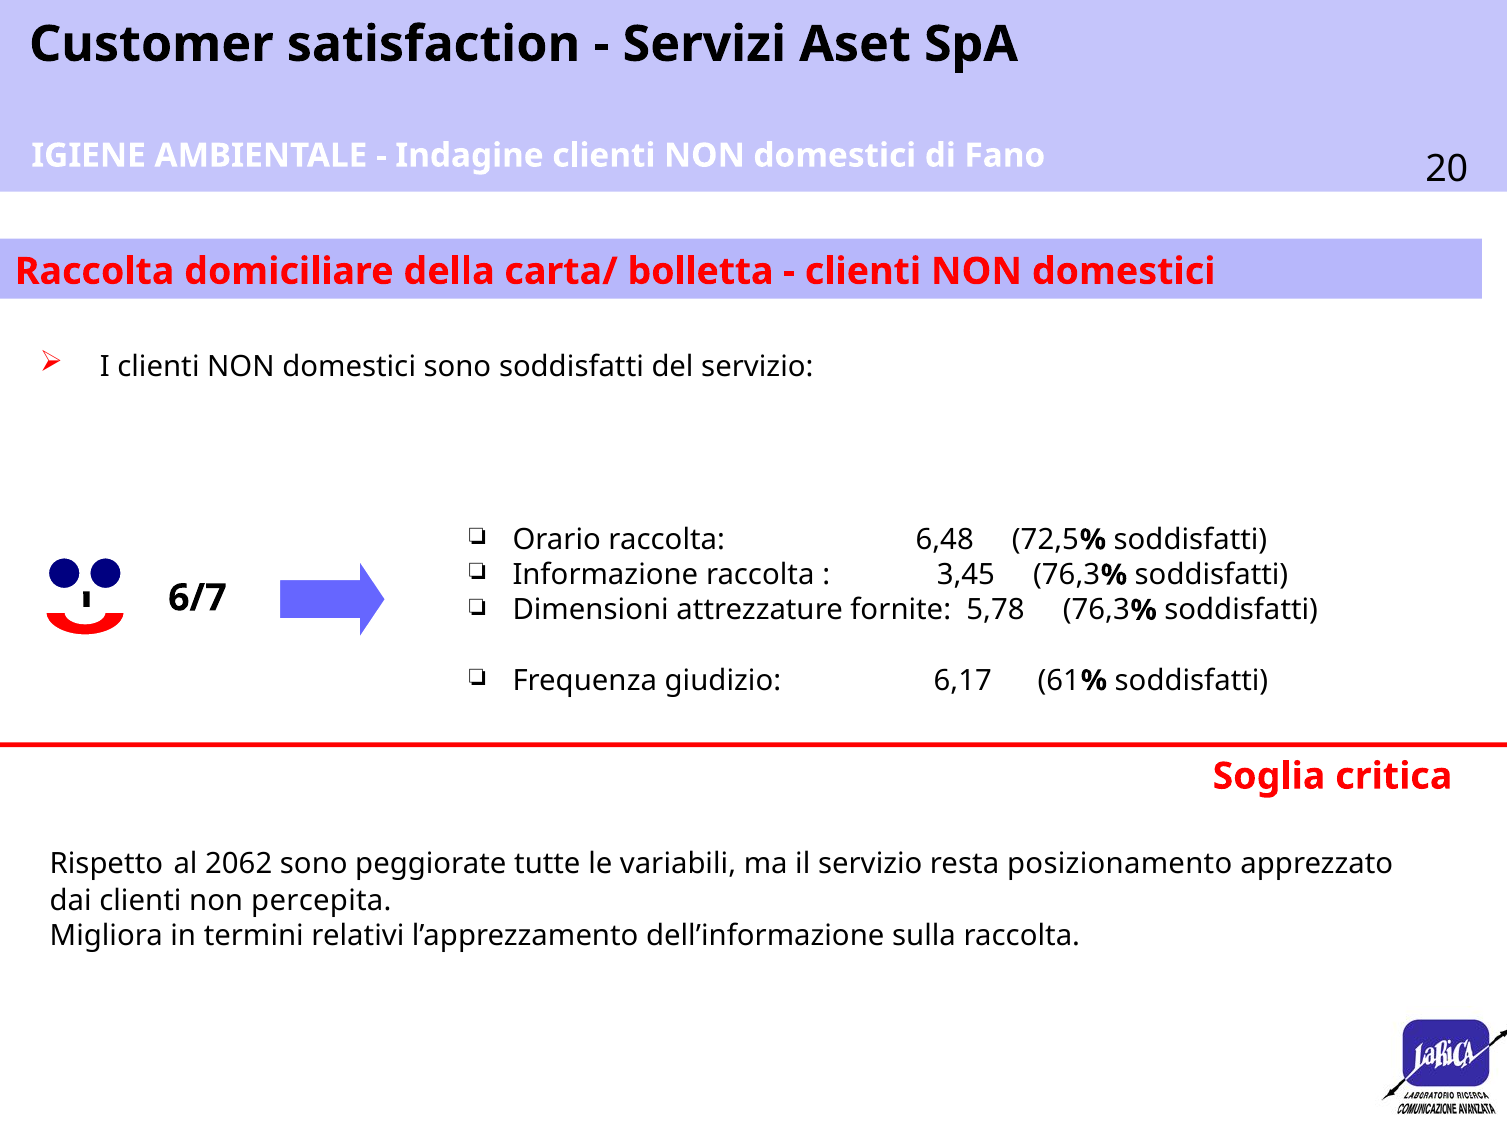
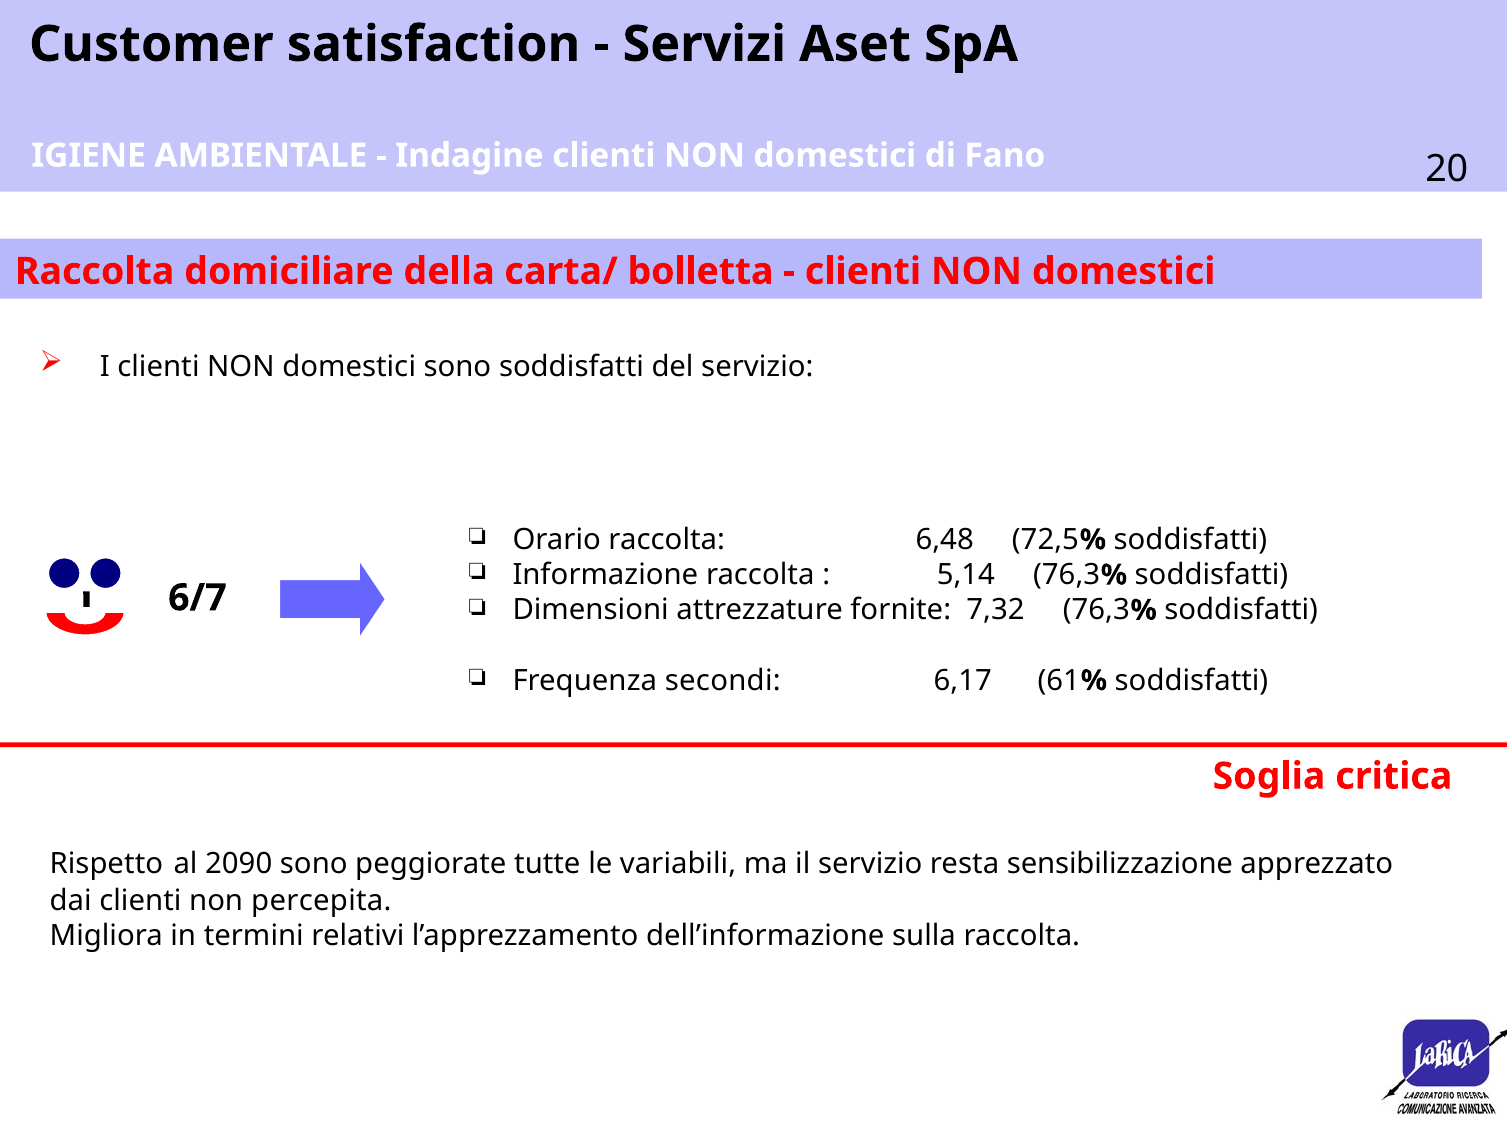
3,45: 3,45 -> 5,14 (966, 575)
5,78: 5,78 -> 7,32 (996, 610)
giudizio: giudizio -> secondi (723, 680)
2062: 2062 -> 2090 (239, 863)
posizionamento: posizionamento -> sensibilizzazione (1120, 863)
